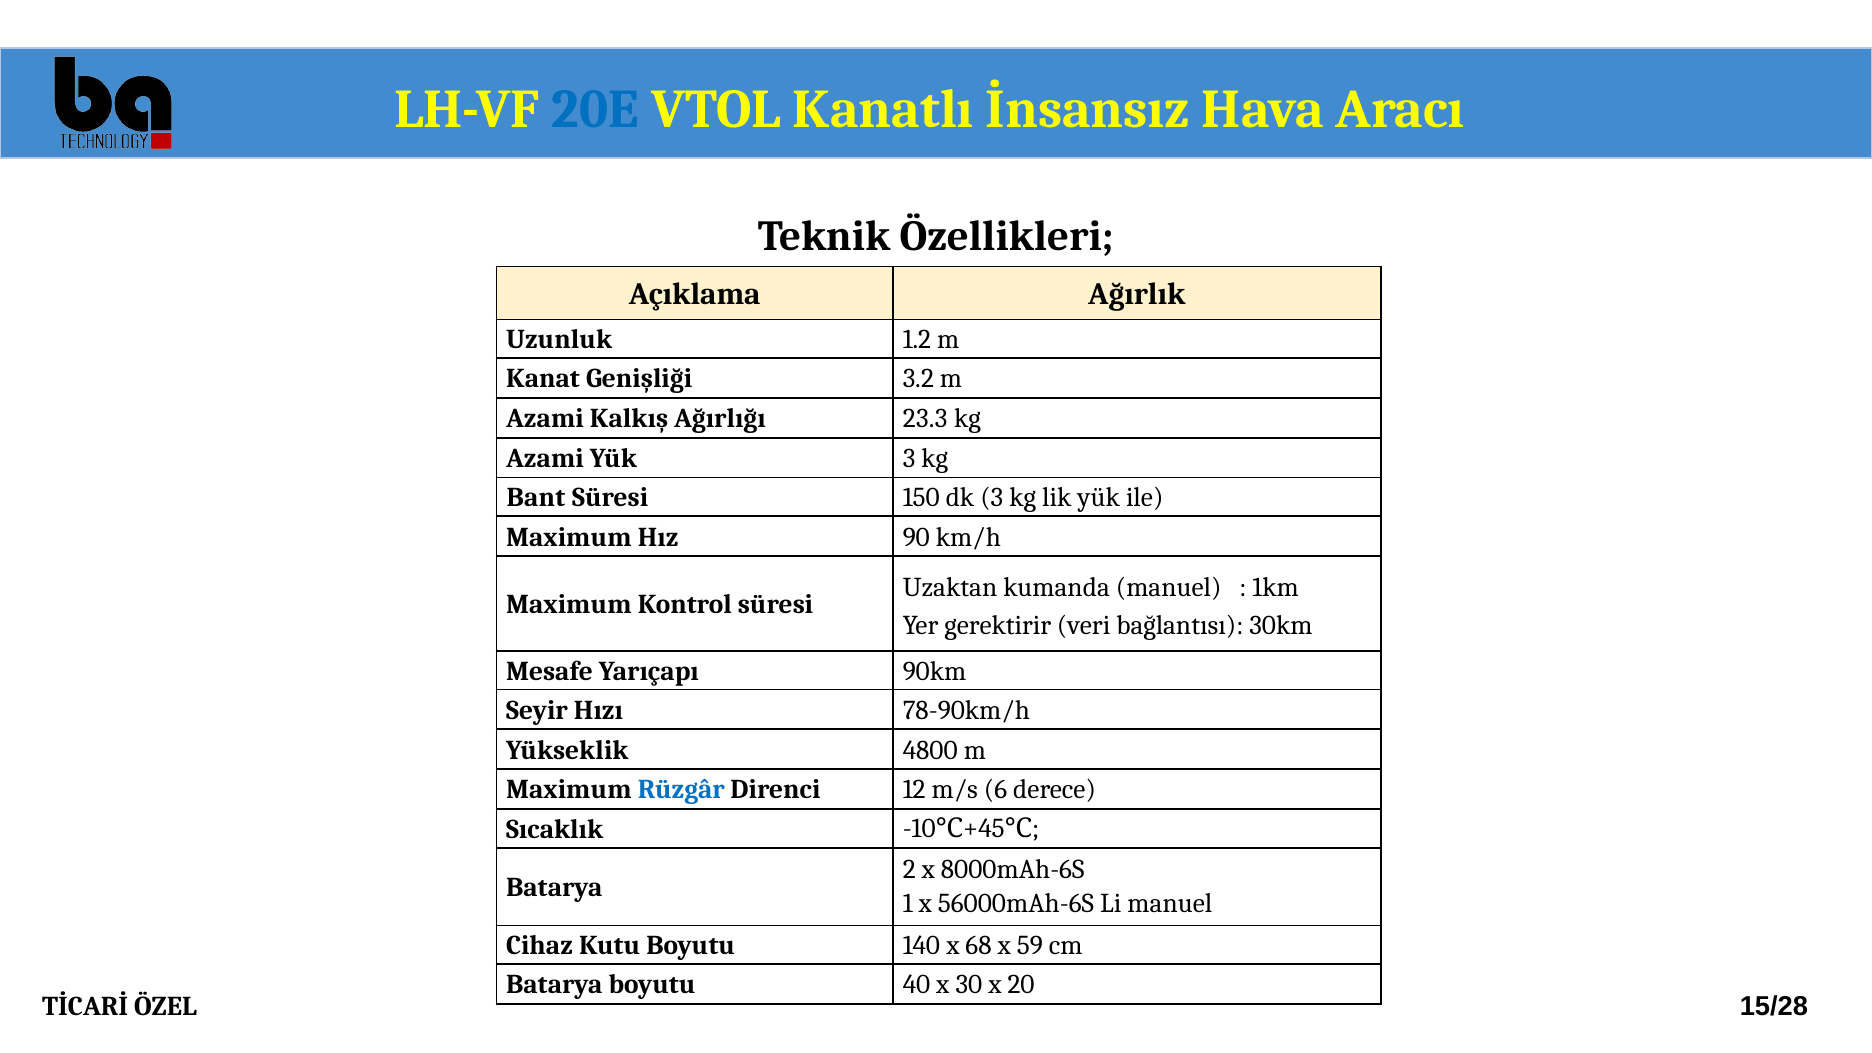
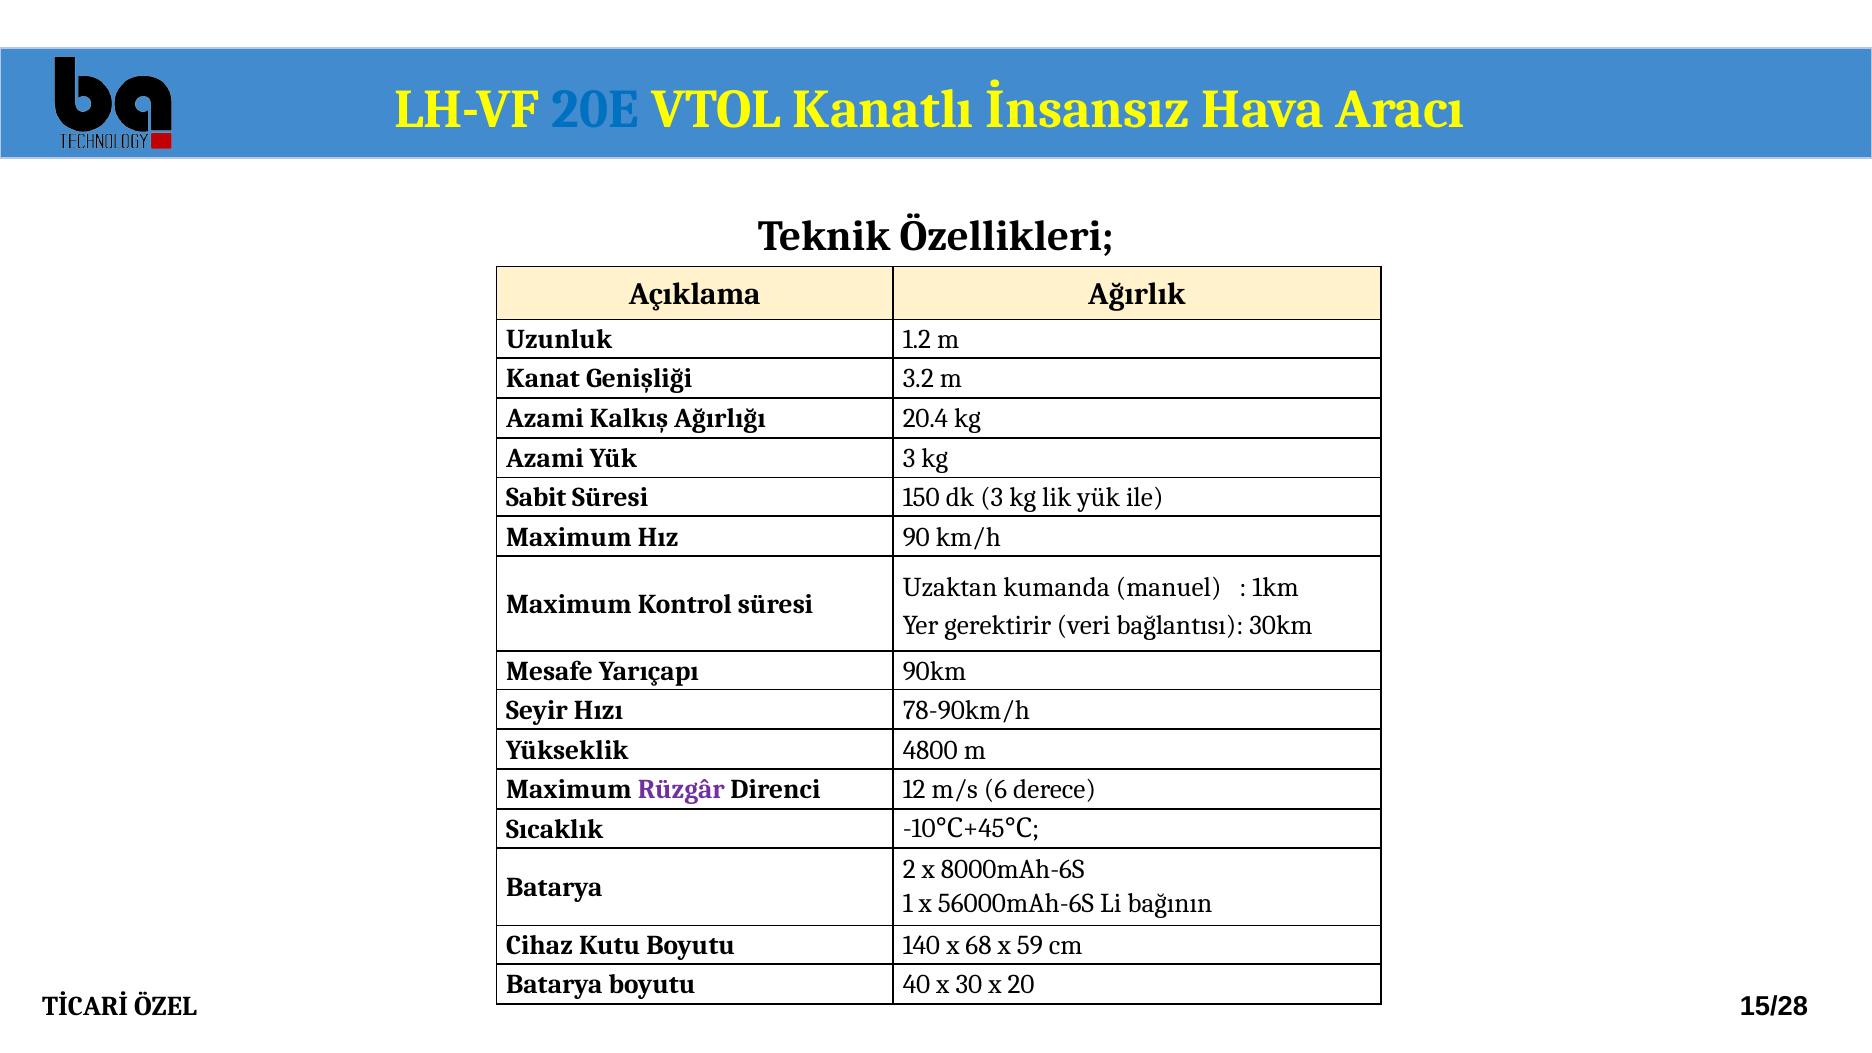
23.3: 23.3 -> 20.4 (925, 419)
Bant: Bant -> Sabit (536, 498)
Rüzgâr colour: blue -> purple (681, 790)
Li manuel: manuel -> bağının (1170, 903)
